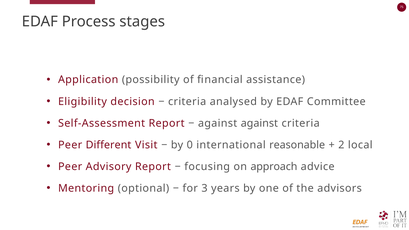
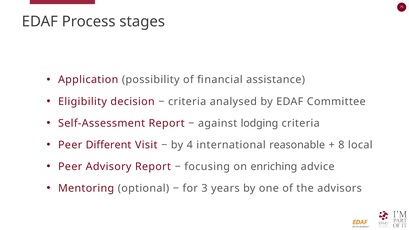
against against: against -> lodging (259, 123)
0: 0 -> 4 (190, 145)
2: 2 -> 8 (341, 145)
approach: approach -> enriching (274, 167)
